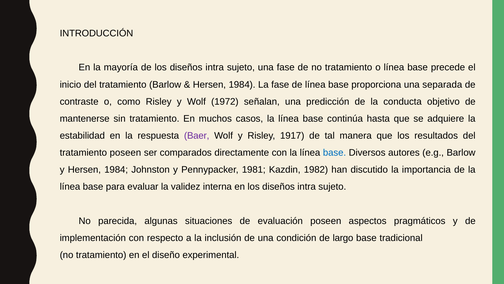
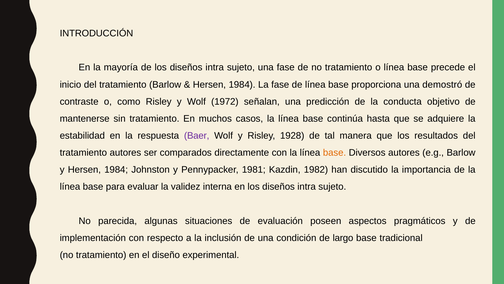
separada: separada -> demostró (442, 84)
1917: 1917 -> 1928 (292, 135)
tratamiento poseen: poseen -> autores (125, 152)
base colour: blue -> orange (335, 152)
